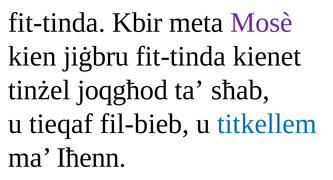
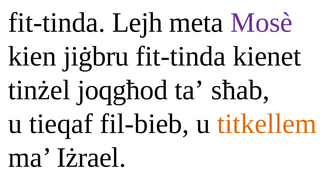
Kbir: Kbir -> Lejh (137, 22)
titkellem colour: blue -> orange (267, 123)
Iħenn: Iħenn -> Iżrael (91, 157)
